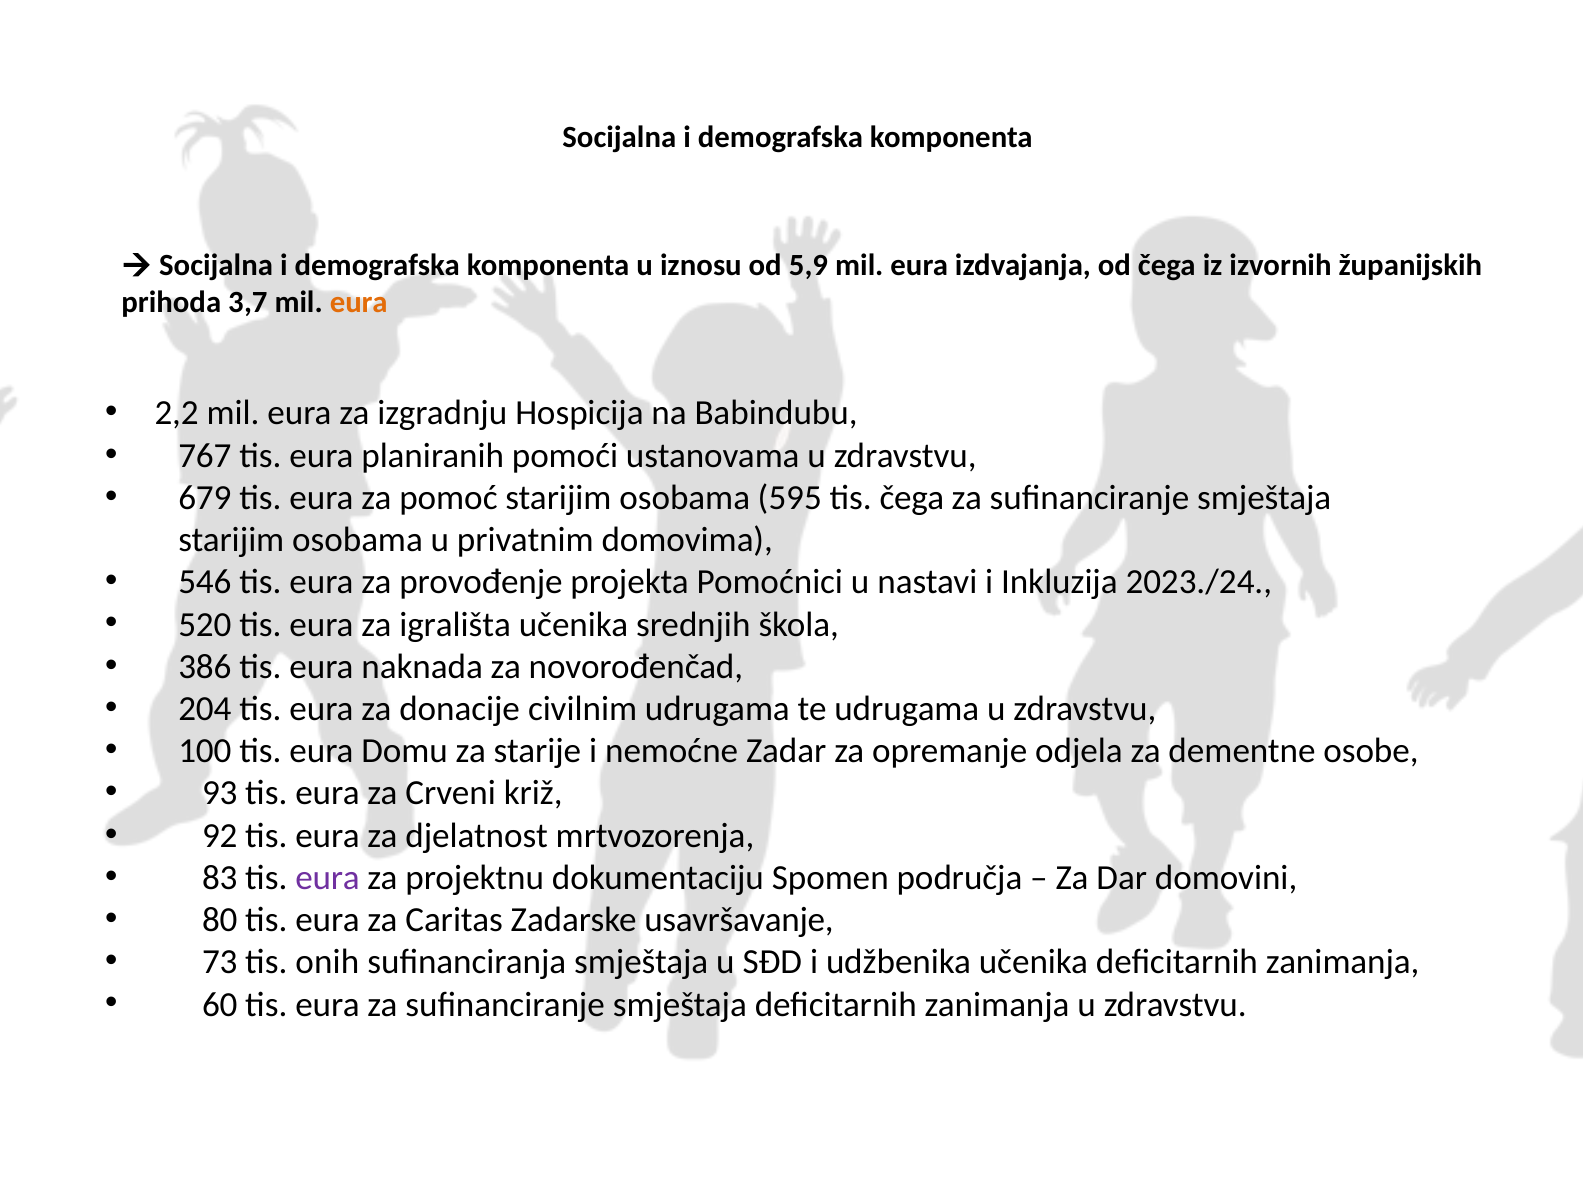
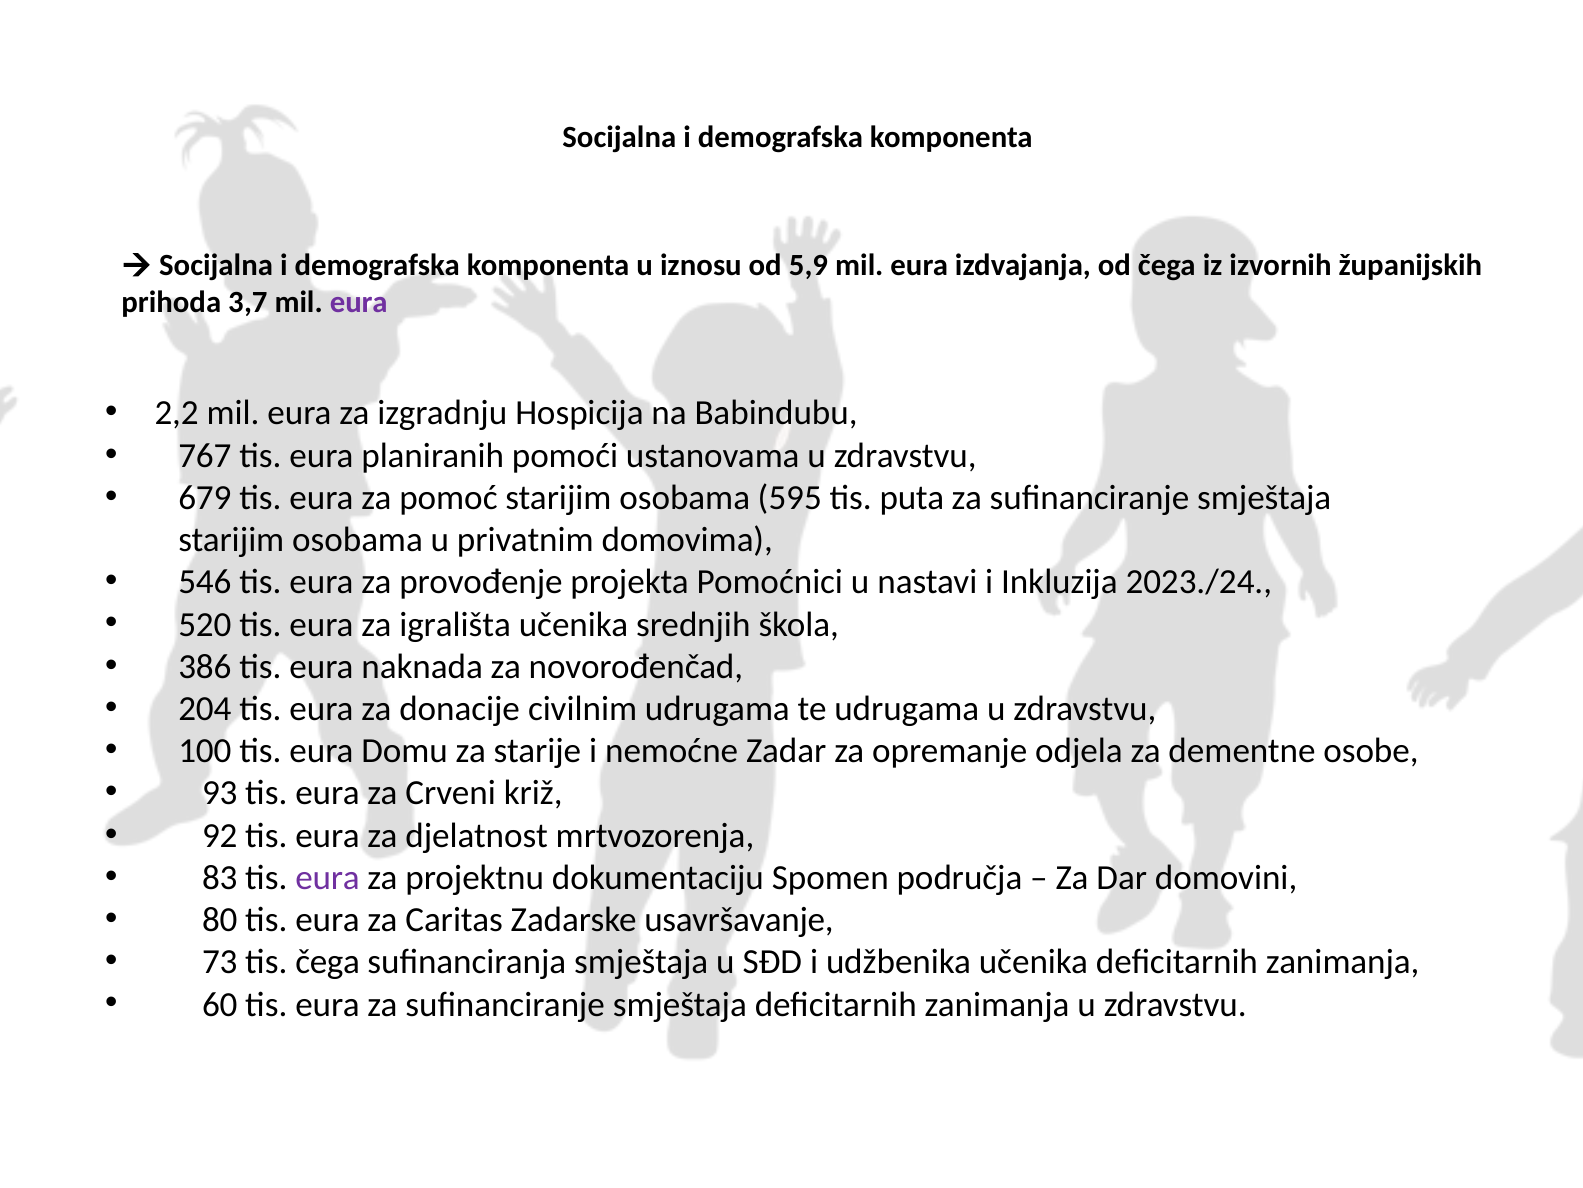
eura colour: orange -> purple (359, 303)
tis čega: čega -> puta (912, 497)
tis onih: onih -> čega (328, 962)
